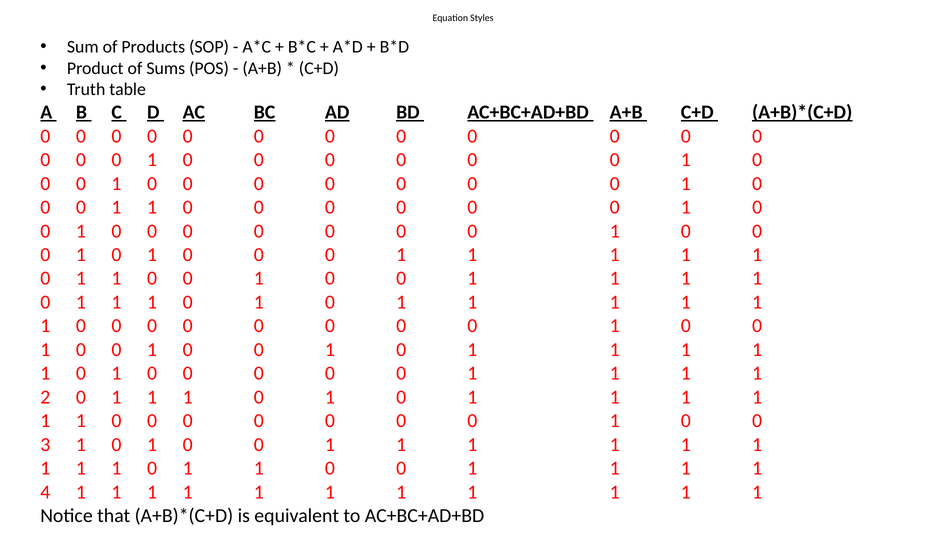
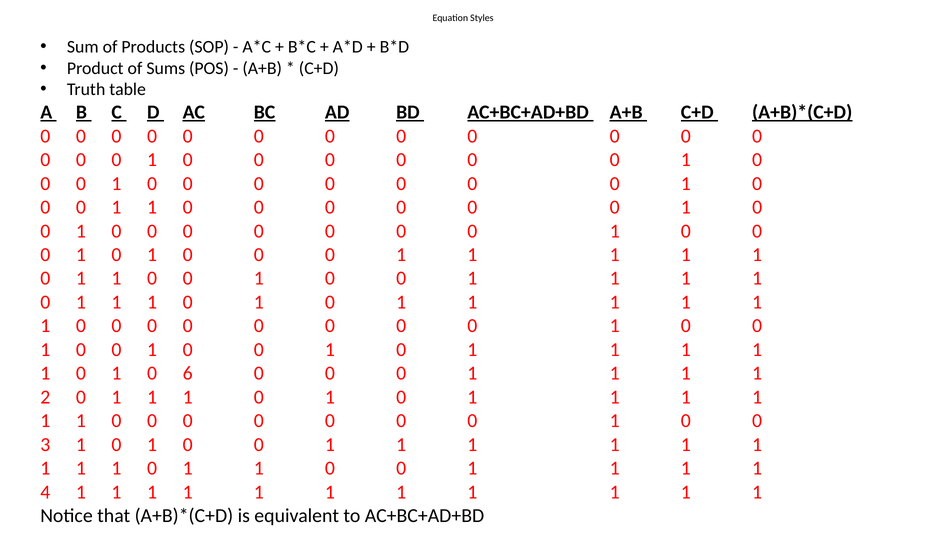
0: 0 -> 6 (188, 373)
